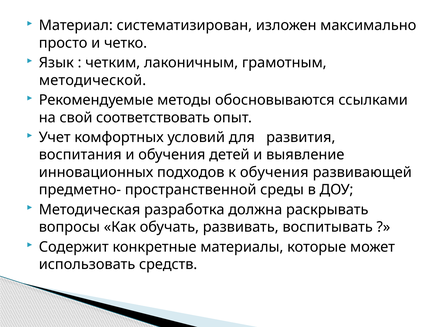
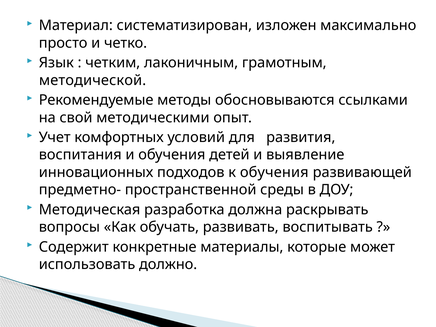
соответствовать: соответствовать -> методическими (153, 118)
средств: средств -> должно (168, 264)
